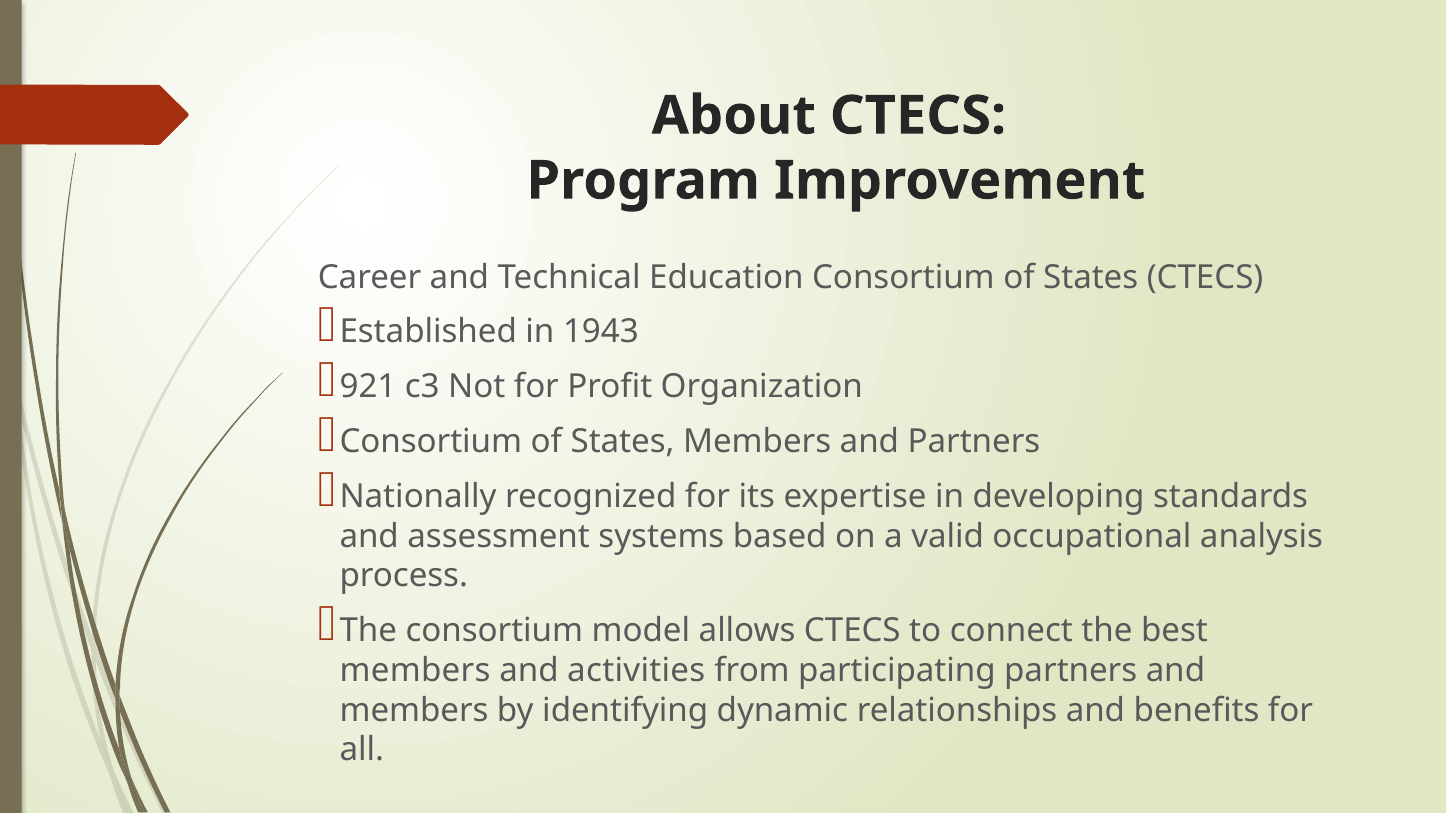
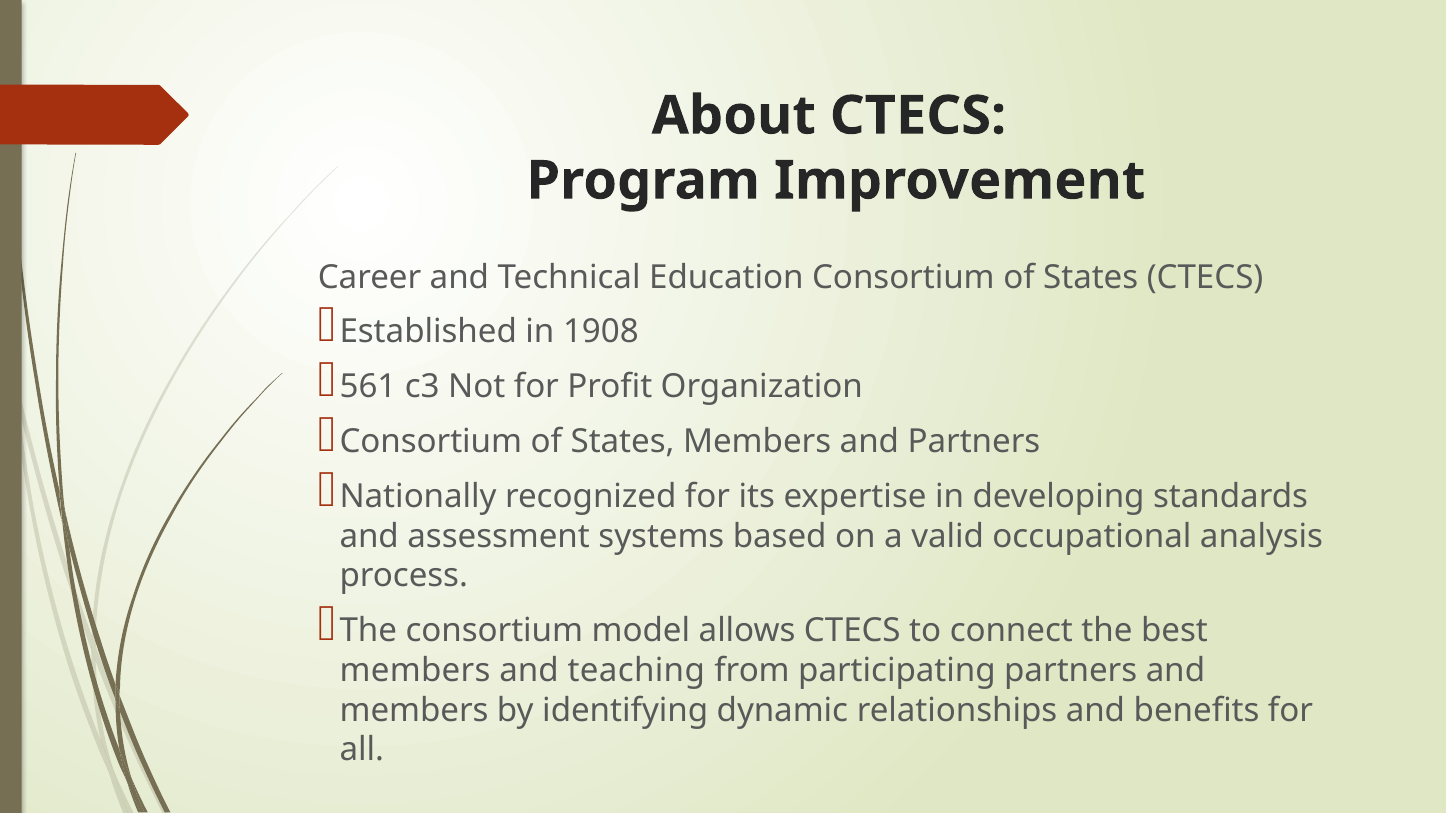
1943: 1943 -> 1908 (601, 332)
921: 921 -> 561 (368, 387)
activities: activities -> teaching (636, 671)
